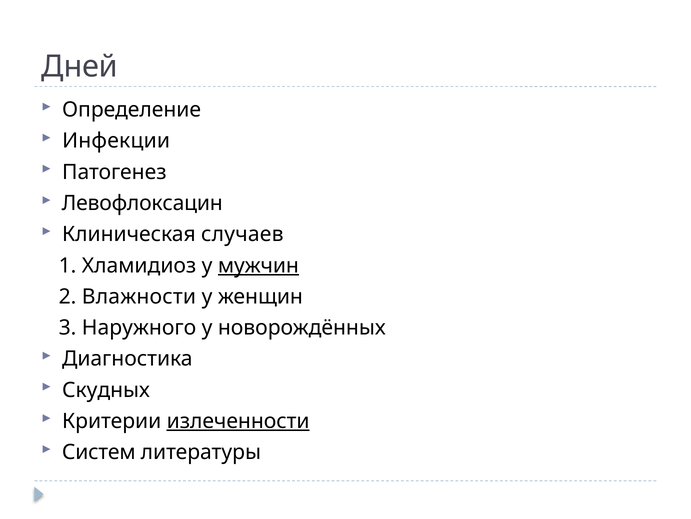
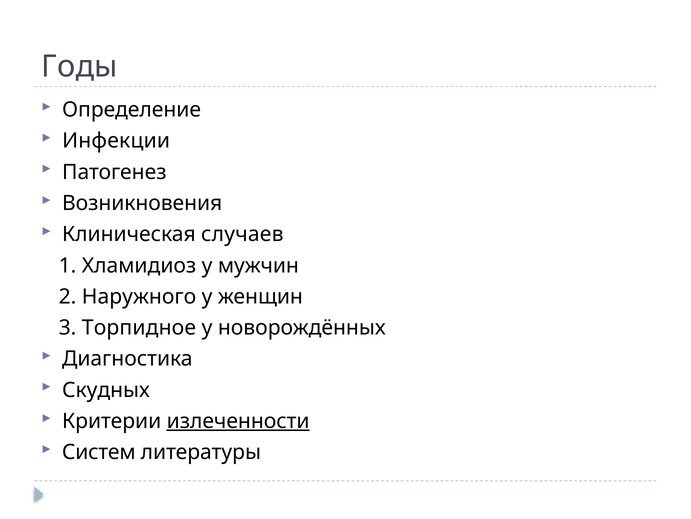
Дней: Дней -> Годы (79, 67)
Левофлоксацин: Левофлоксацин -> Возникновения (142, 203)
мужчин underline: present -> none (258, 265)
Влажности: Влажности -> Наружного (139, 296)
Наружного: Наружного -> Торпидное (139, 327)
